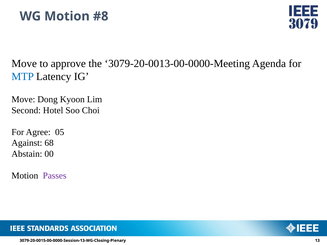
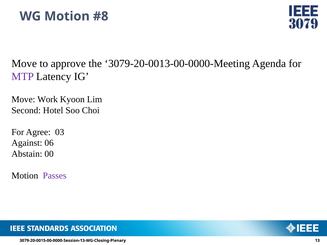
MTP colour: blue -> purple (23, 77)
Dong: Dong -> Work (48, 99)
05: 05 -> 03 (60, 132)
68: 68 -> 06 (49, 143)
